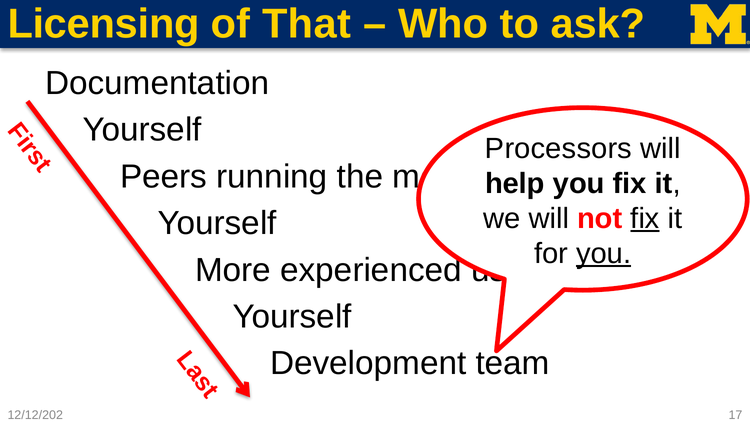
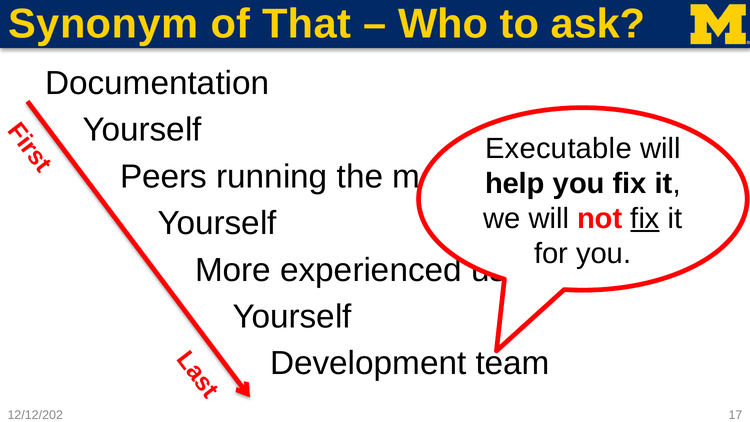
Licensing: Licensing -> Synonym (103, 24)
Processors: Processors -> Executable (558, 148)
you underline: present -> none (604, 253)
